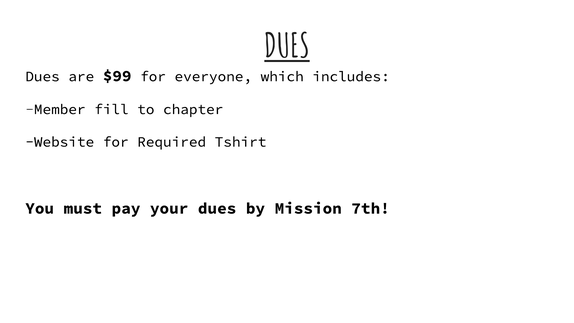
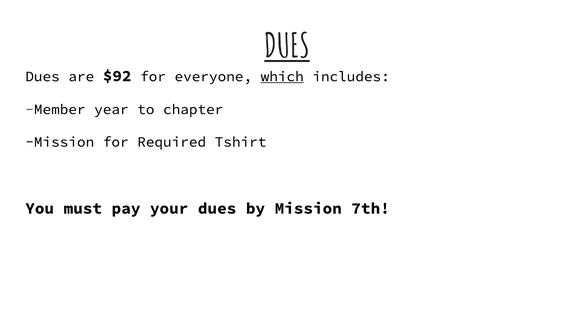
$99: $99 -> $92 (117, 76)
which underline: none -> present (282, 76)
fill: fill -> year (111, 109)
Website: Website -> Mission (60, 142)
